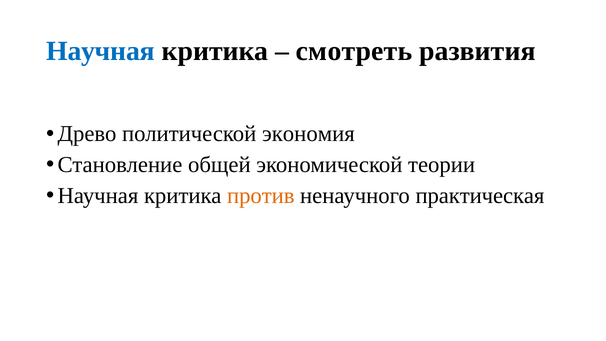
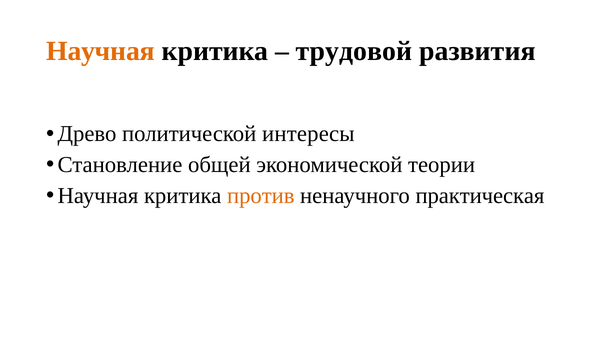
Научная colour: blue -> orange (101, 51)
смотреть: смотреть -> трудовой (354, 51)
экономия: экономия -> интересы (308, 134)
